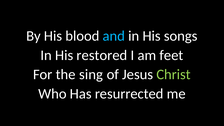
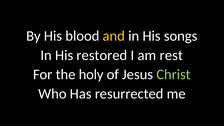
and colour: light blue -> yellow (114, 36)
feet: feet -> rest (171, 55)
sing: sing -> holy (91, 75)
